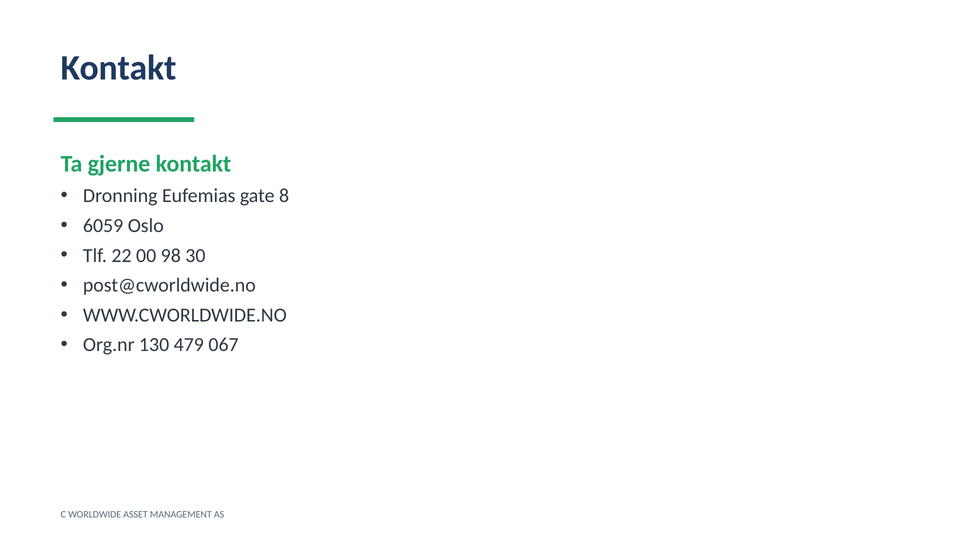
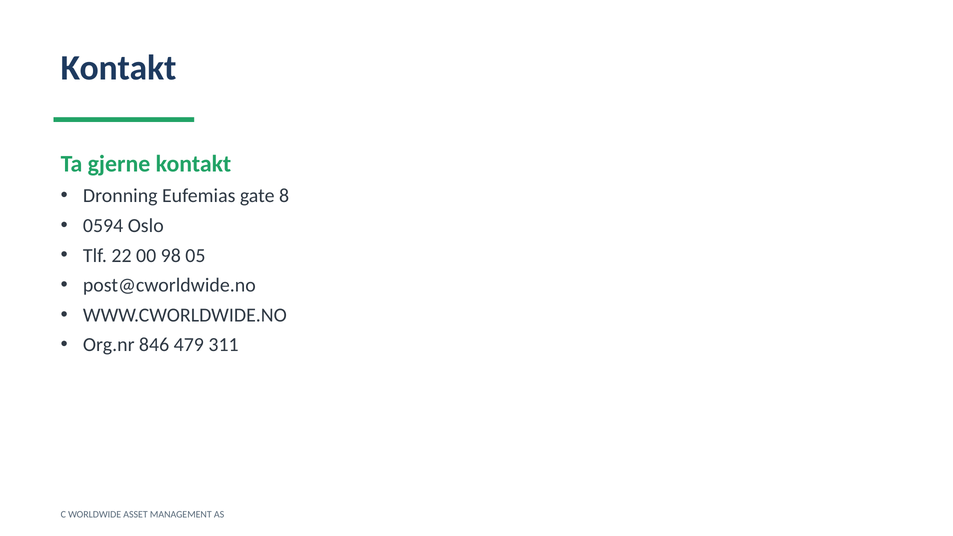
6059: 6059 -> 0594 (103, 226)
30: 30 -> 05 (195, 256)
130: 130 -> 846 (154, 345)
067: 067 -> 311 (224, 345)
